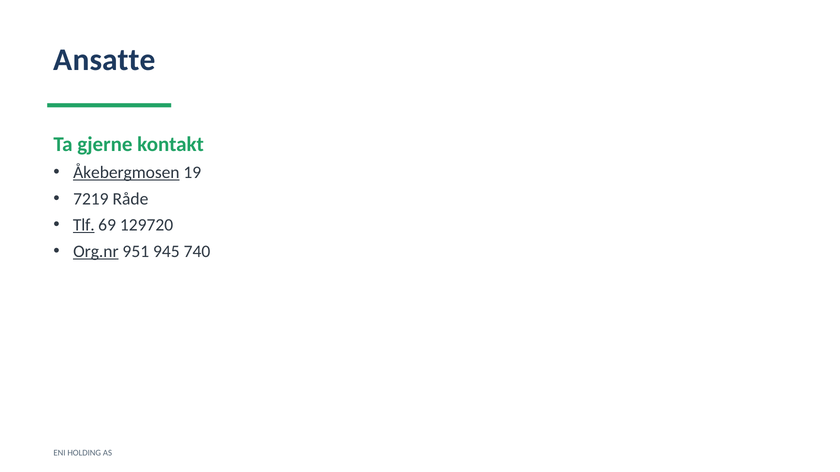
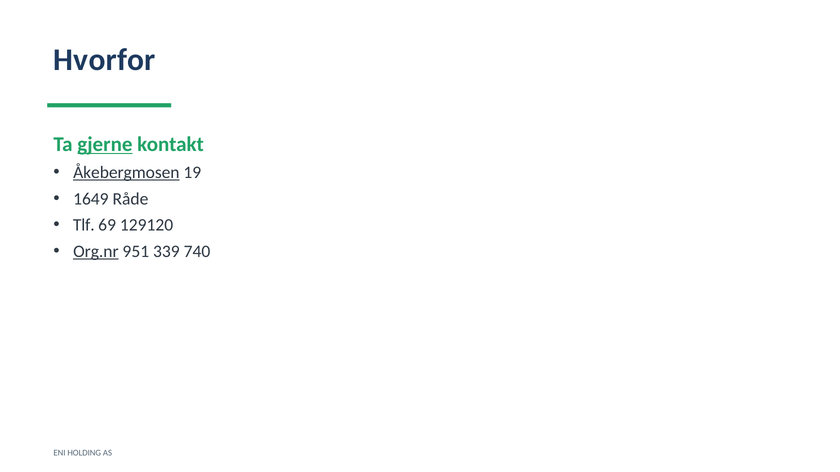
Ansatte: Ansatte -> Hvorfor (104, 60)
gjerne underline: none -> present (105, 145)
7219: 7219 -> 1649 (91, 199)
Tlf underline: present -> none (84, 225)
129720: 129720 -> 129120 (147, 225)
945: 945 -> 339 (166, 252)
